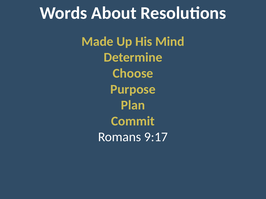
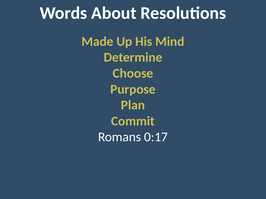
9:17: 9:17 -> 0:17 (156, 137)
